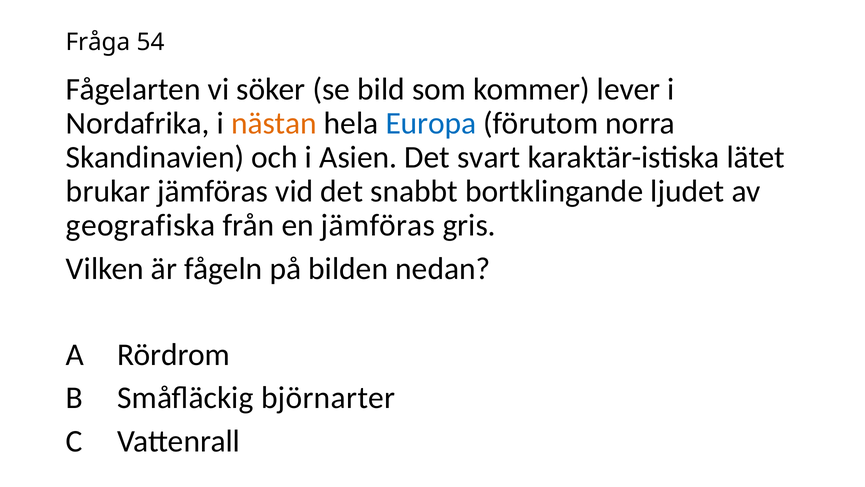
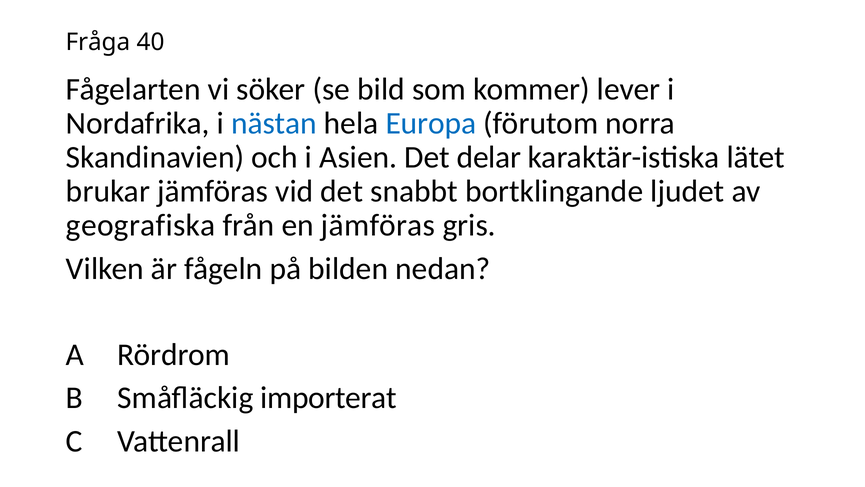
54: 54 -> 40 (151, 42)
nästan colour: orange -> blue (274, 123)
svart: svart -> delar (489, 157)
björnarter: björnarter -> importerat (329, 398)
